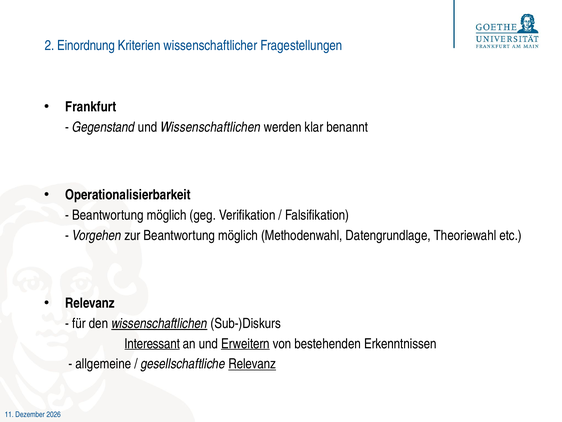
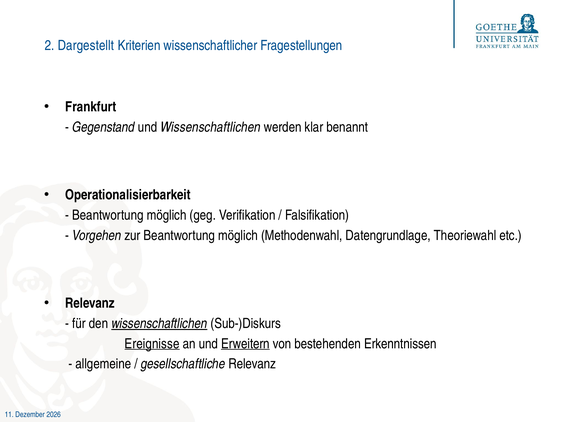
Einordnung: Einordnung -> Dargestellt (86, 46)
Interessant: Interessant -> Ereignisse (152, 343)
Relevanz underline: present -> none (252, 364)
